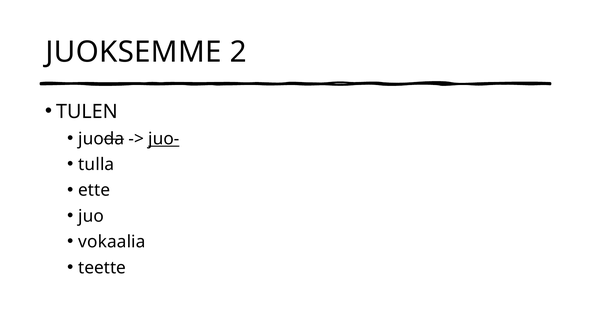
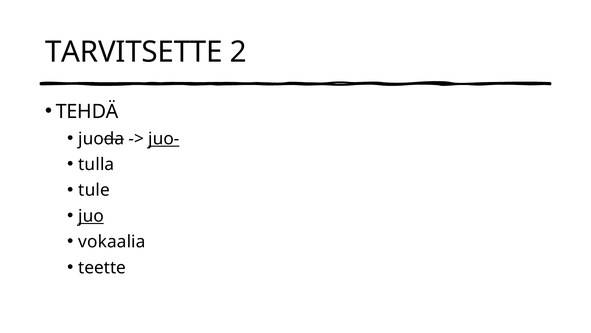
JUOKSEMME: JUOKSEMME -> TARVITSETTE (134, 52)
TULEN: TULEN -> TEHDÄ (87, 111)
ette: ette -> tule (94, 190)
juo underline: none -> present (91, 216)
